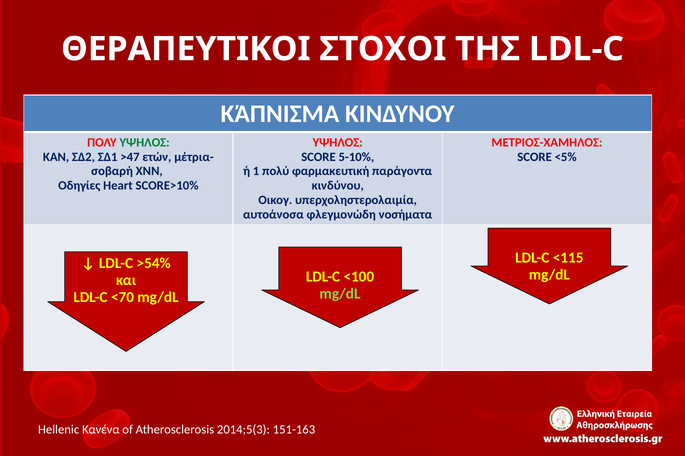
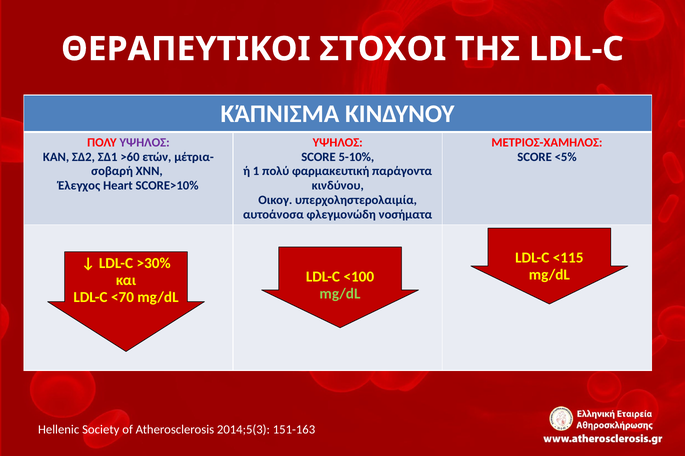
ΥΨΗΛΟΣ colour: green -> purple (145, 143)
>47: >47 -> >60 (130, 157)
Οδηγίες: Οδηγίες -> Έλεγχος (79, 186)
>54%: >54% -> >30% (154, 263)
Κανένα: Κανένα -> Society (101, 430)
